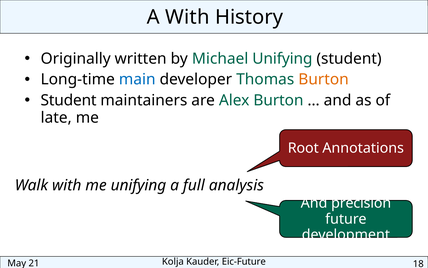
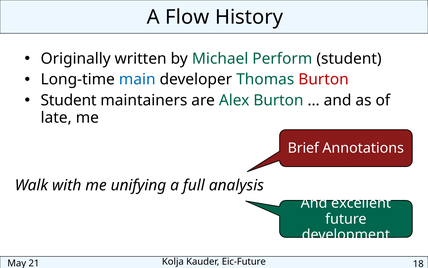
A With: With -> Flow (187, 17)
Michael Unifying: Unifying -> Perform (282, 58)
Burton colour: orange -> red (324, 79)
Root: Root -> Brief (303, 148)
precision: precision -> excellent (361, 203)
